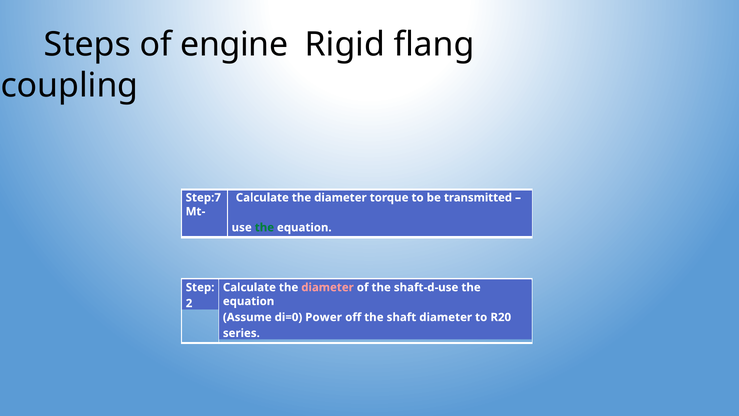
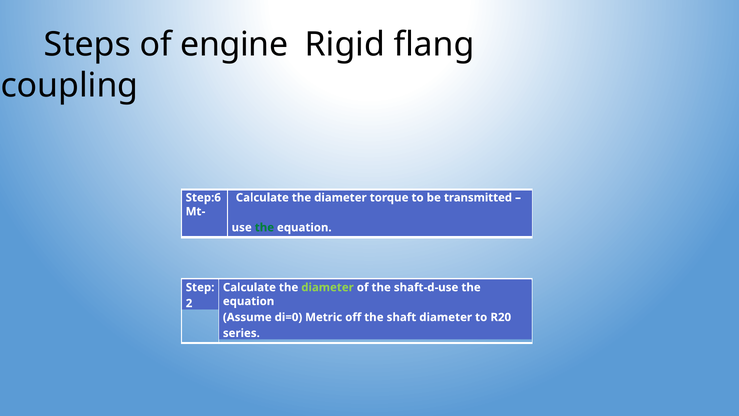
Step:7: Step:7 -> Step:6 (203, 197)
diameter colour: pink -> light green (328, 287)
Power: Power -> Metric (324, 317)
